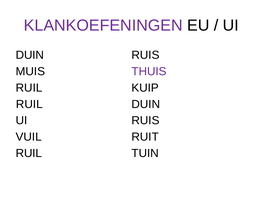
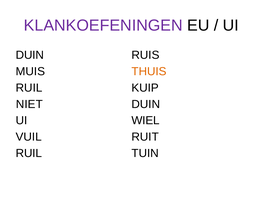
THUIS colour: purple -> orange (149, 72)
RUIL: RUIL -> NIET (29, 104)
RUIS: RUIS -> WIEL (146, 121)
